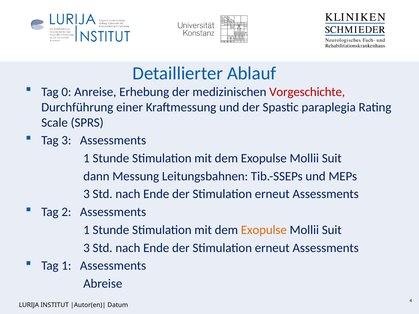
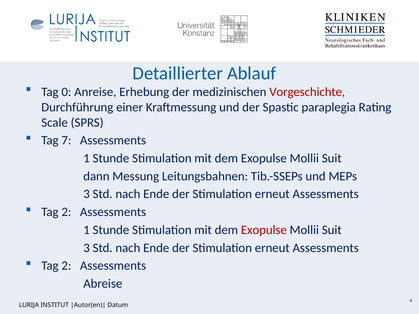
Tag 3: 3 -> 7 (66, 140)
Exopulse colour: orange -> red (264, 230)
1: 1 -> 2 (66, 266)
